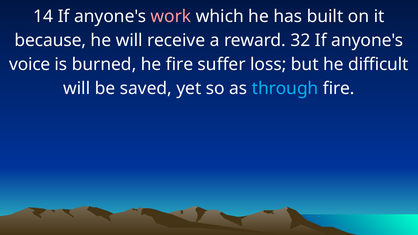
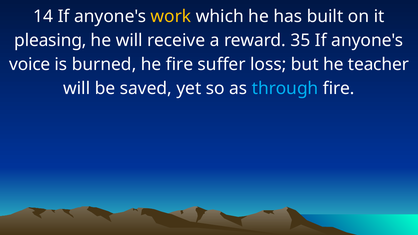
work colour: pink -> yellow (171, 16)
because: because -> pleasing (50, 40)
32: 32 -> 35 (300, 40)
difficult: difficult -> teacher (378, 64)
